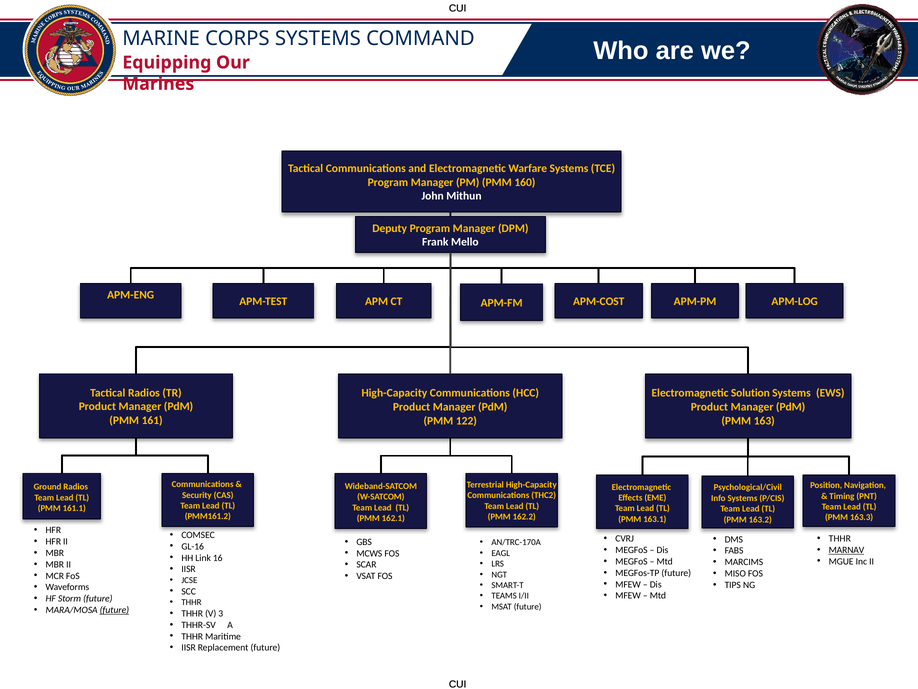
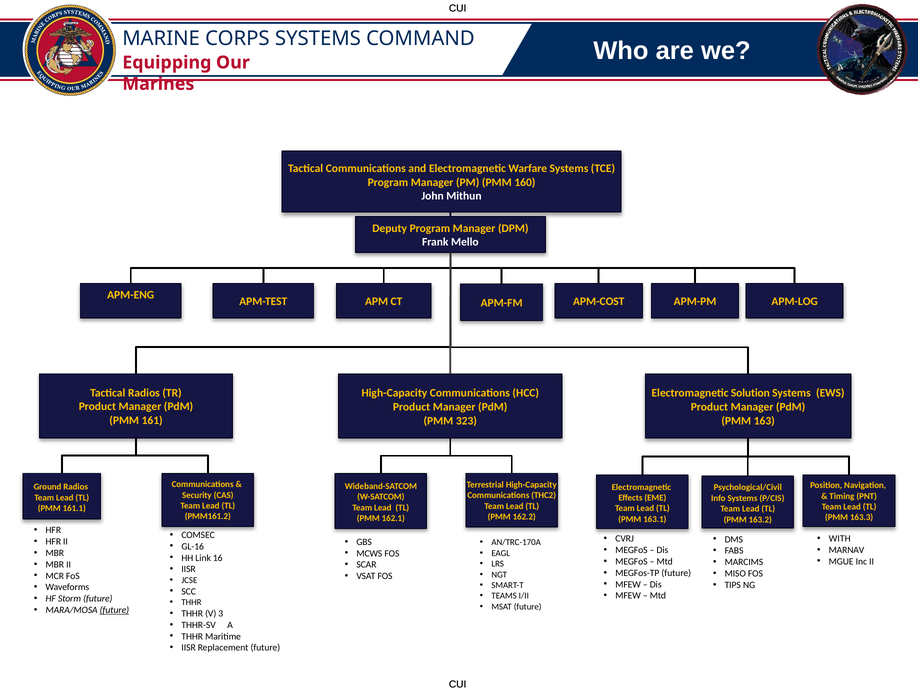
122: 122 -> 323 (466, 420)
THHR: THHR -> WITH (840, 538)
MARNAV underline: present -> none (846, 550)
